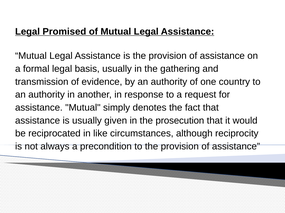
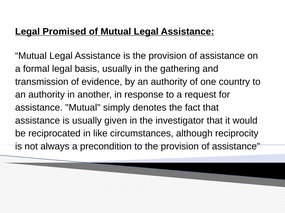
prosecution: prosecution -> investigator (180, 121)
